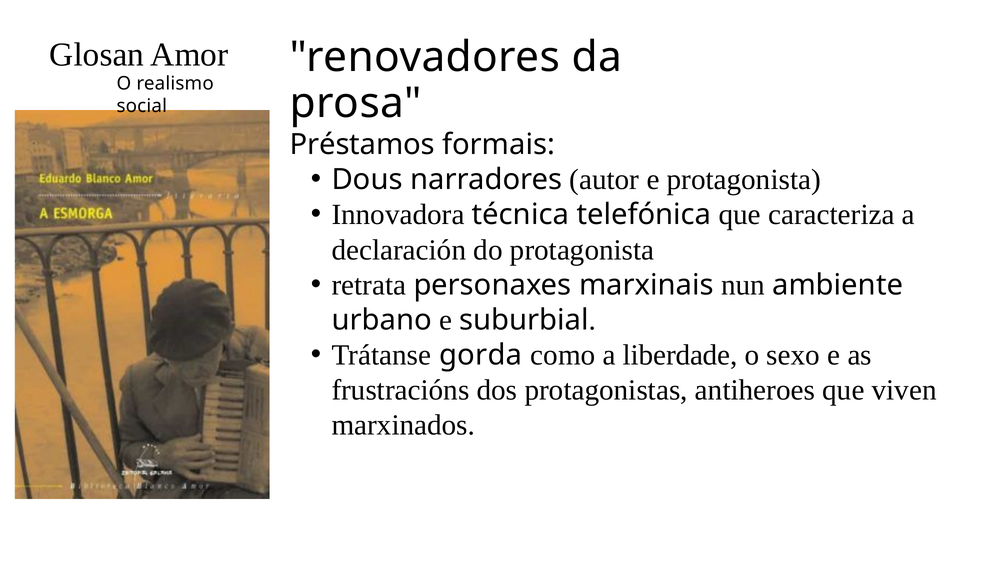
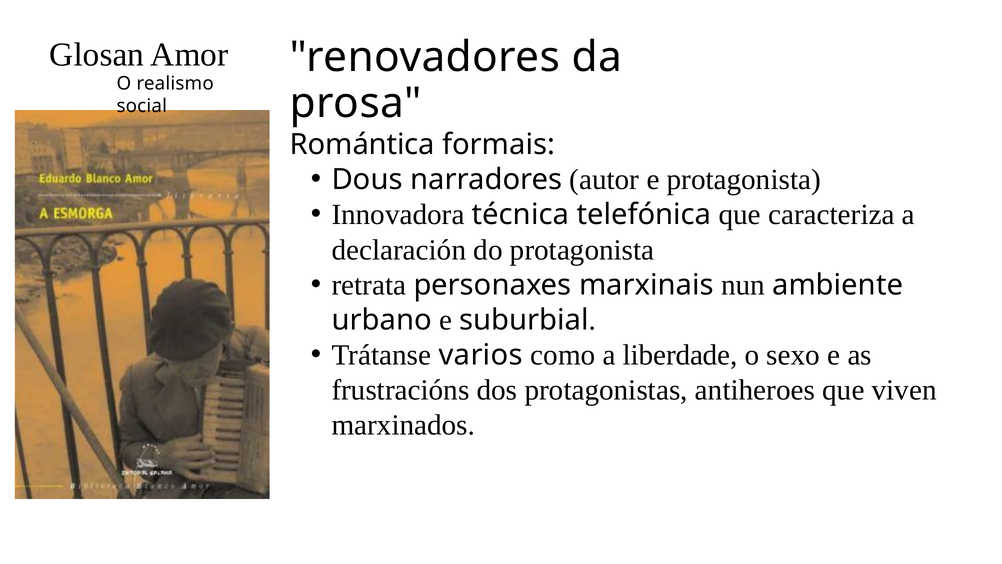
Préstamos: Préstamos -> Romántica (362, 144)
gorda: gorda -> varios (481, 355)
